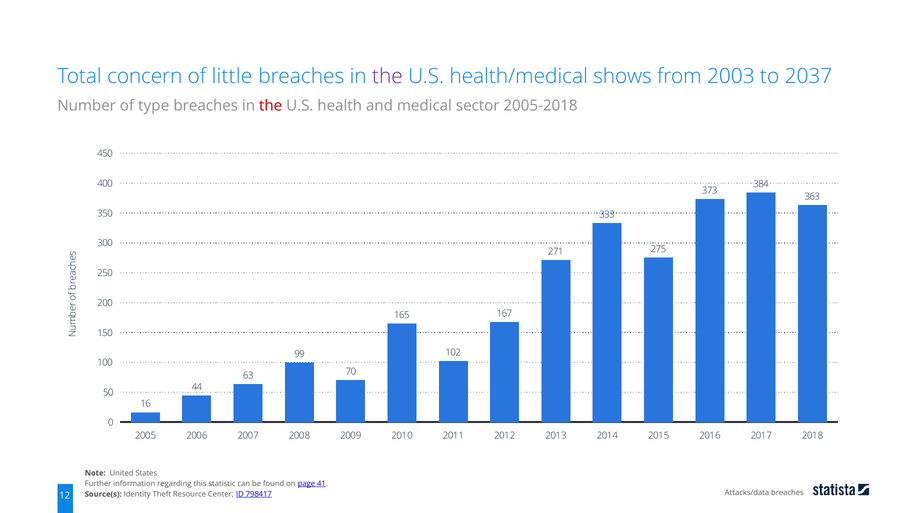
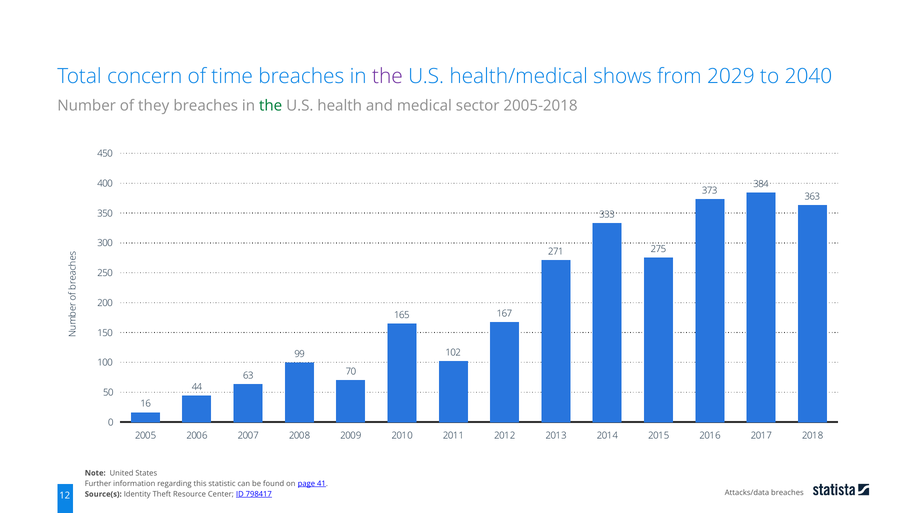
little: little -> time (232, 76)
2003: 2003 -> 2029 (731, 76)
2037: 2037 -> 2040 (808, 76)
type: type -> they (154, 106)
the colour: red -> green (271, 106)
